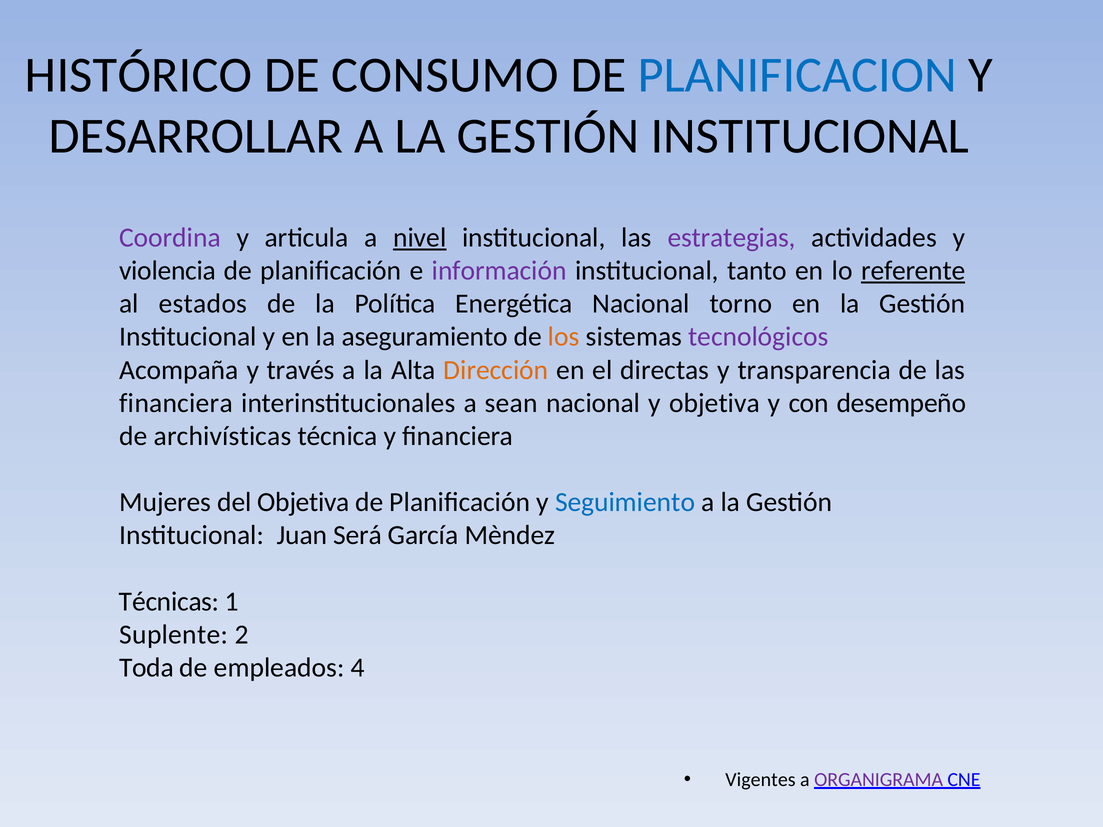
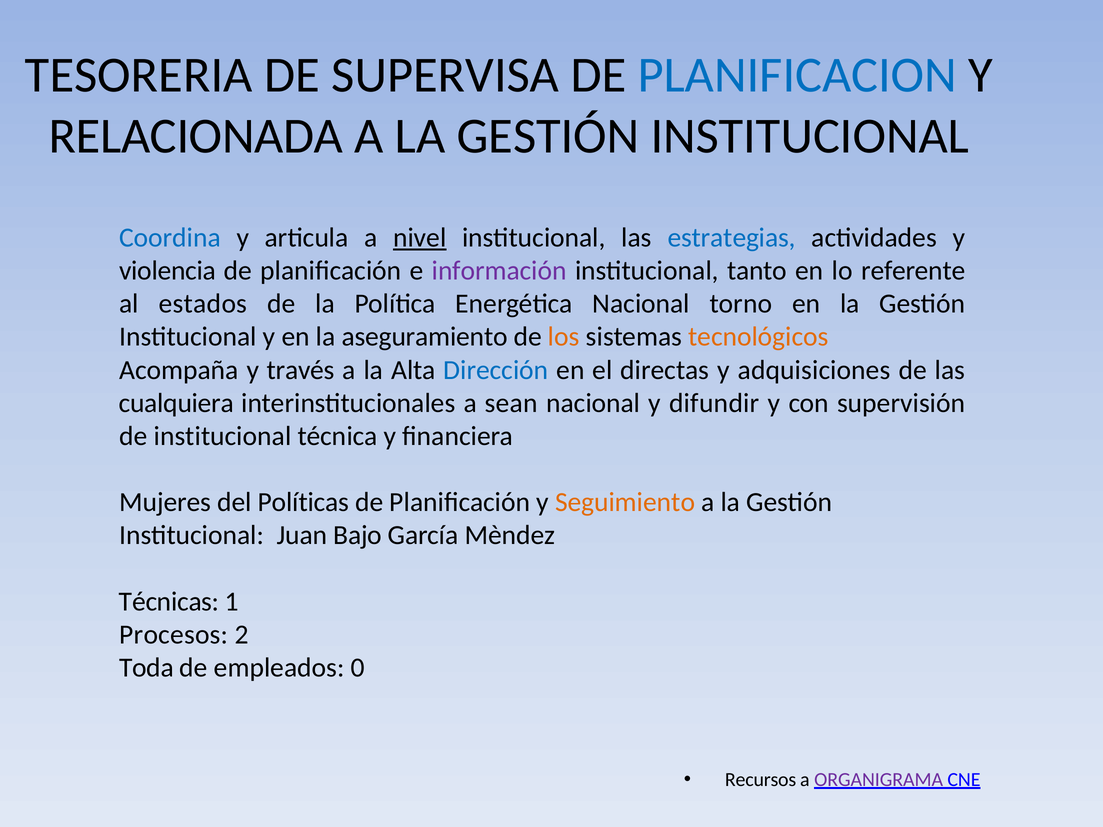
HISTÓRICO: HISTÓRICO -> TESORERIA (139, 75)
CONSUMO: CONSUMO -> SUPERVISA (445, 75)
DESARROLLAR: DESARROLLAR -> RELACIONADA (196, 136)
Coordina colour: purple -> blue (170, 238)
estrategias colour: purple -> blue (732, 238)
referente underline: present -> none (913, 271)
tecnológicos colour: purple -> orange (758, 337)
Dirección colour: orange -> blue (496, 370)
transparencia: transparencia -> adquisiciones (814, 370)
financiera: financiera -> cualquiera (176, 403)
y objetiva: objetiva -> difundir (714, 403)
desempeño: desempeño -> supervisión (901, 403)
de archivísticas: archivísticas -> institucional (223, 436)
del Objetiva: Objetiva -> Políticas (304, 502)
Seguimiento colour: blue -> orange (625, 502)
Será: Será -> Bajo (358, 535)
Suplente: Suplente -> Procesos (174, 635)
4: 4 -> 0 (358, 668)
Vigentes: Vigentes -> Recursos (761, 780)
